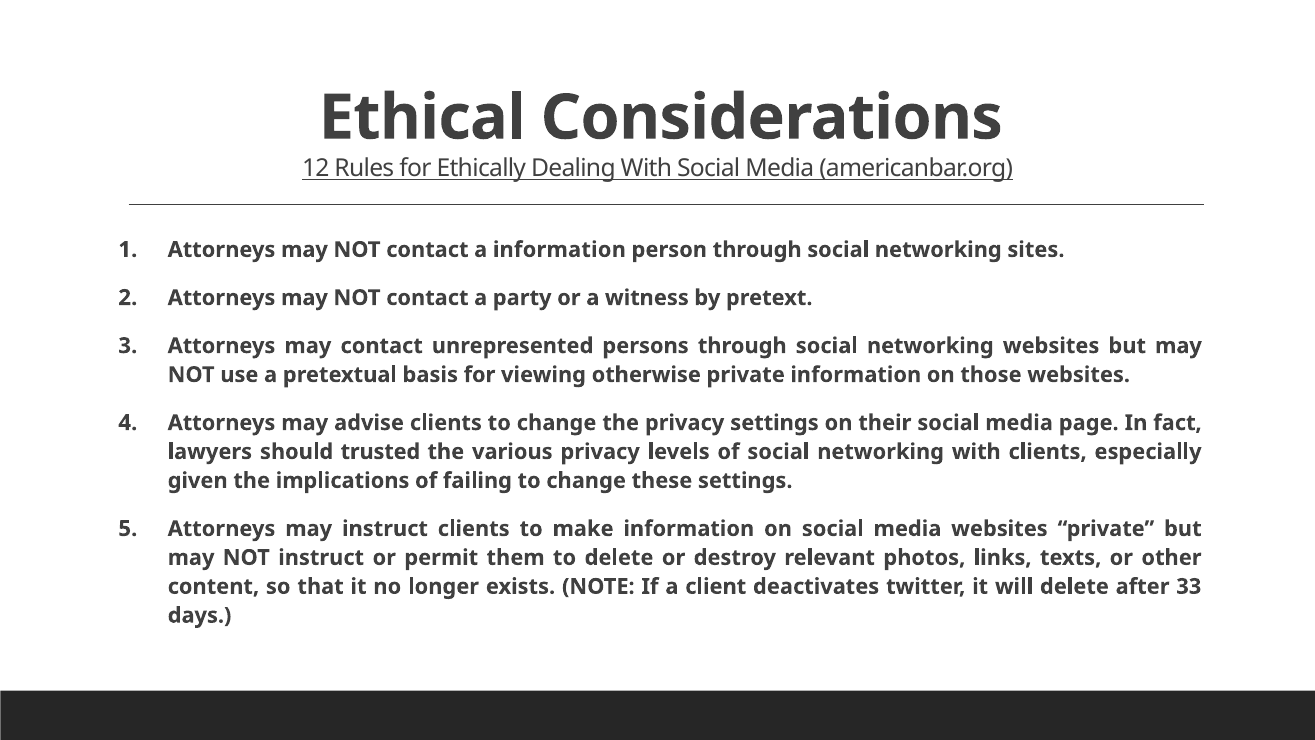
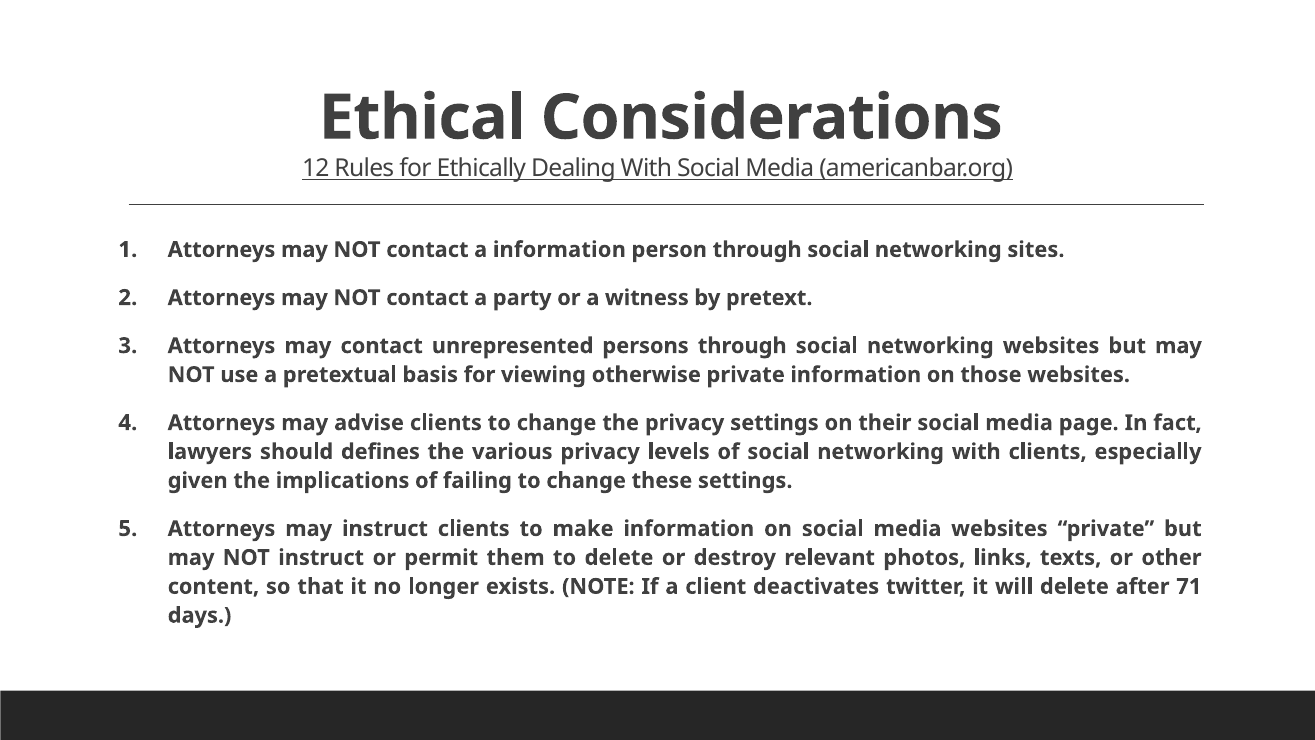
trusted: trusted -> defines (380, 452)
33: 33 -> 71 (1189, 586)
